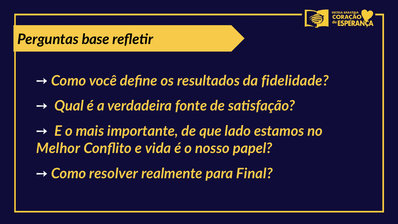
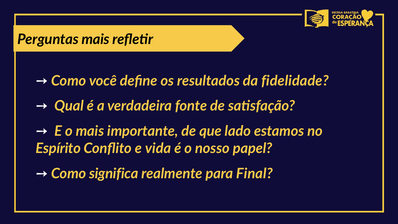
Perguntas base: base -> mais (96, 39)
Melhor: Melhor -> Espírito (58, 148)
resolver: resolver -> significa (114, 174)
